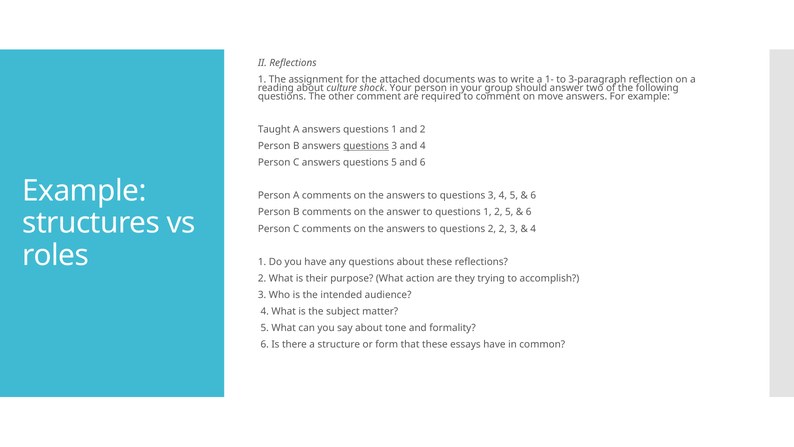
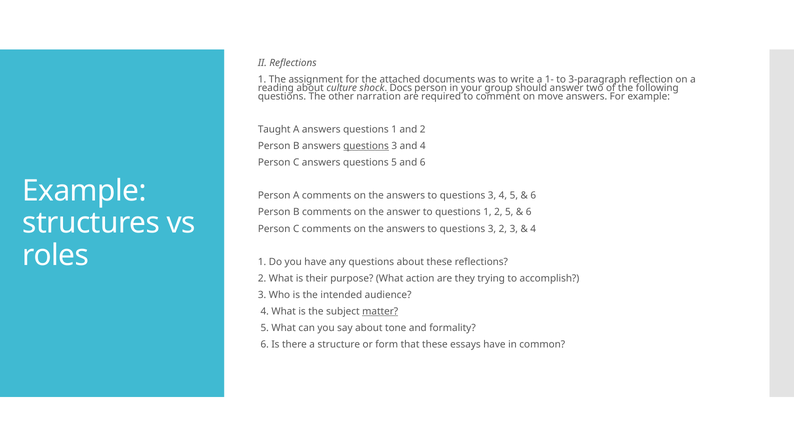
shock Your: Your -> Docs (401, 88)
other comment: comment -> narration (379, 97)
2: 2 -> 3 (492, 229)
matter underline: none -> present (380, 311)
